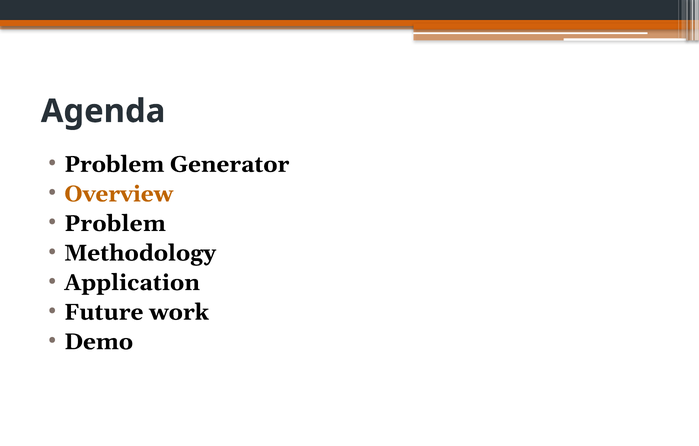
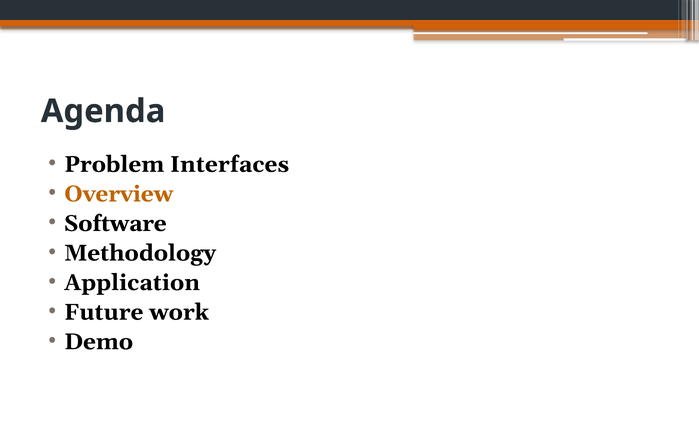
Generator: Generator -> Interfaces (230, 164)
Problem: Problem -> Software (115, 223)
